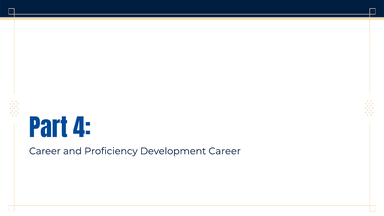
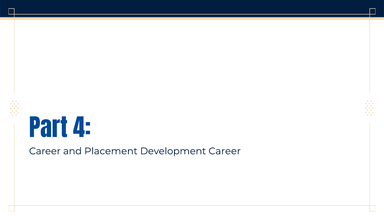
Proficiency: Proficiency -> Placement (111, 151)
